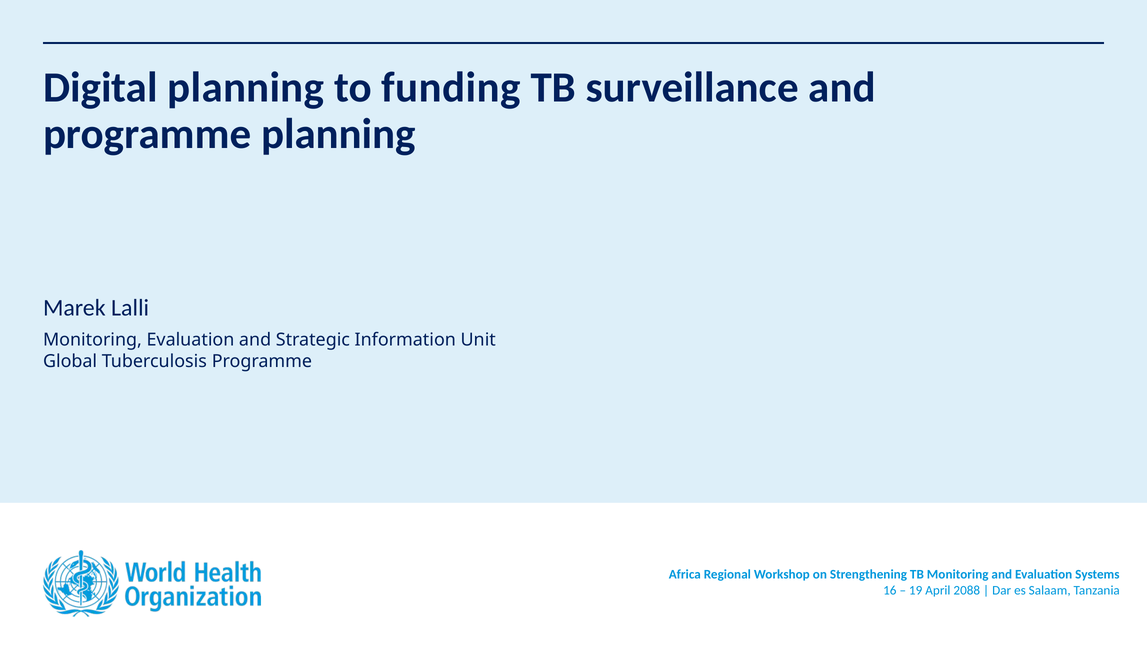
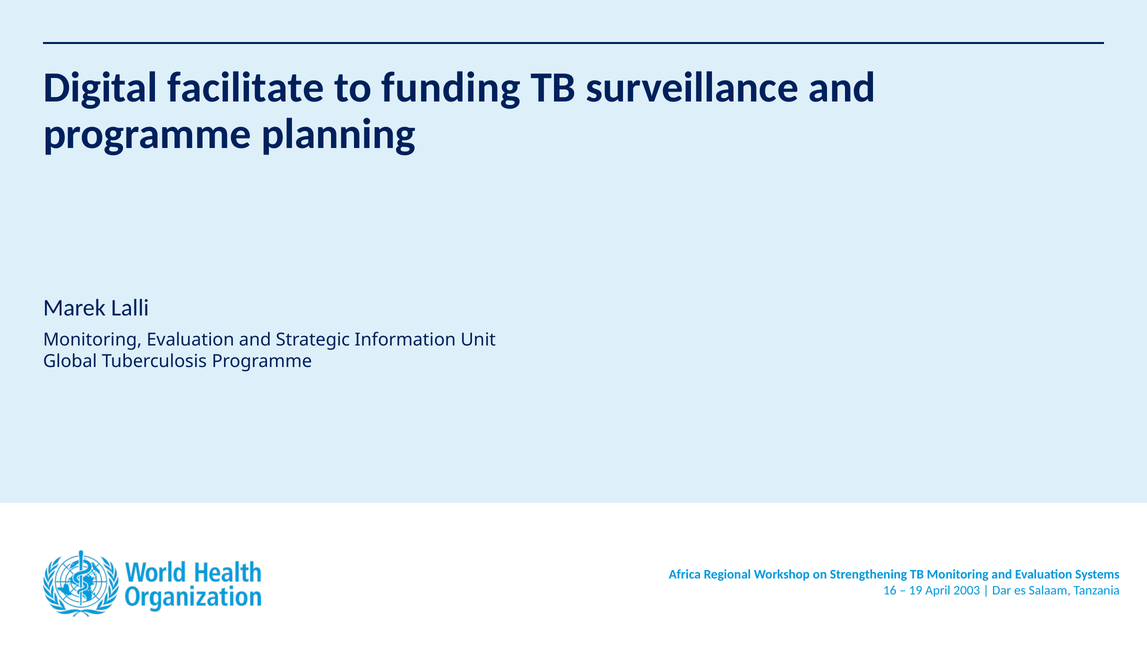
Digital planning: planning -> facilitate (246, 87)
2088: 2088 -> 2003 (967, 590)
